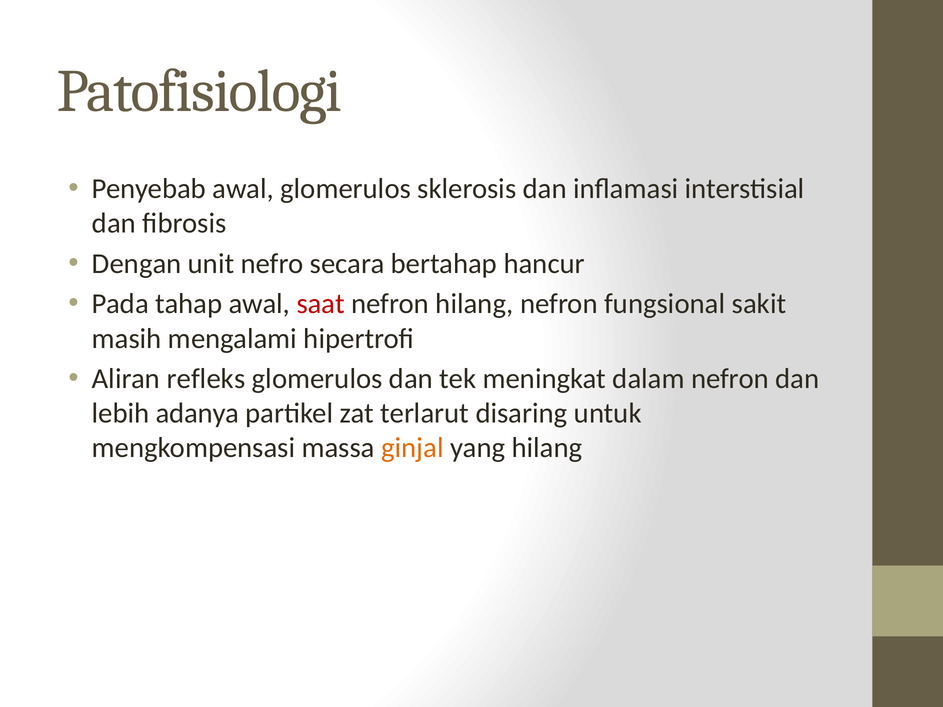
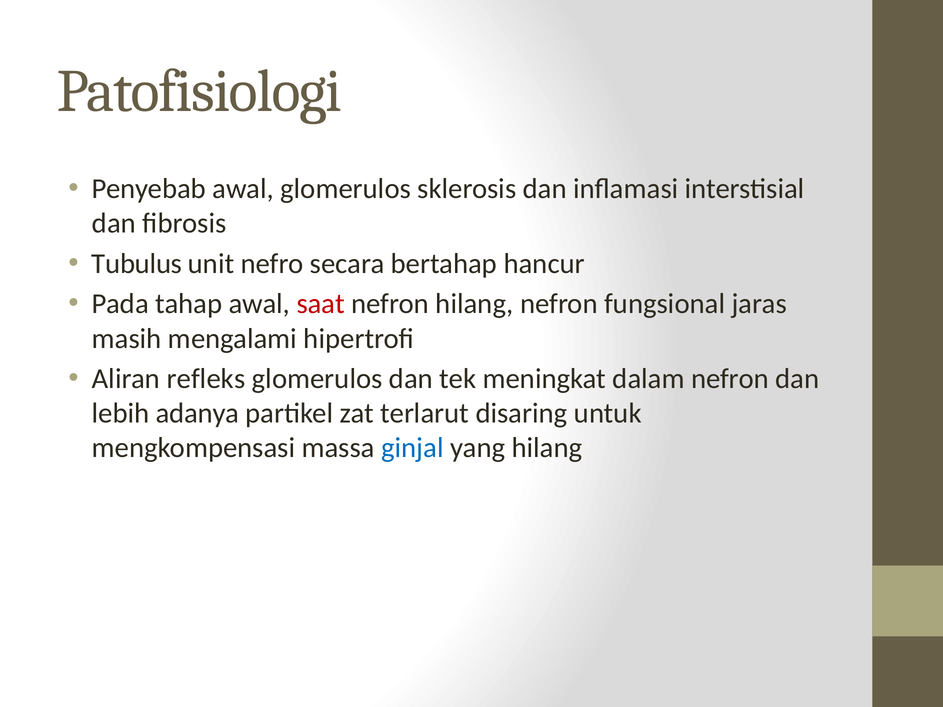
Dengan: Dengan -> Tubulus (137, 264)
sakit: sakit -> jaras (759, 304)
ginjal colour: orange -> blue (412, 448)
